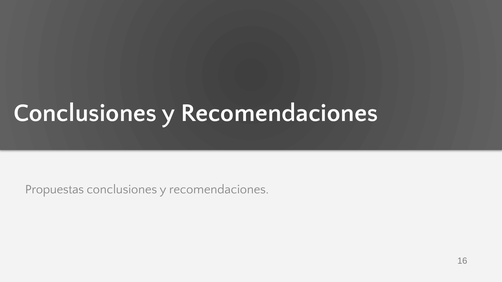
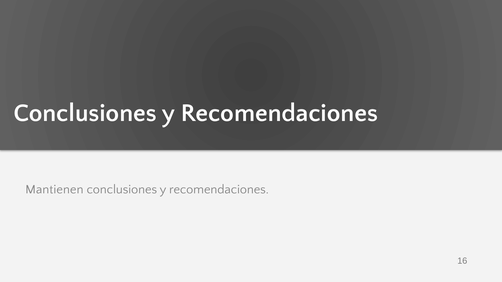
Propuestas: Propuestas -> Mantienen (54, 190)
